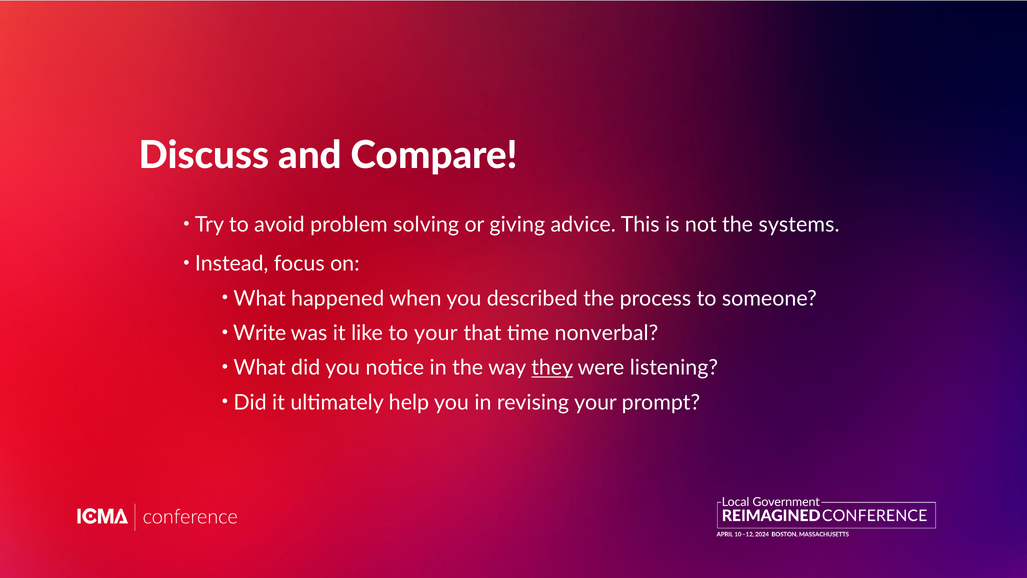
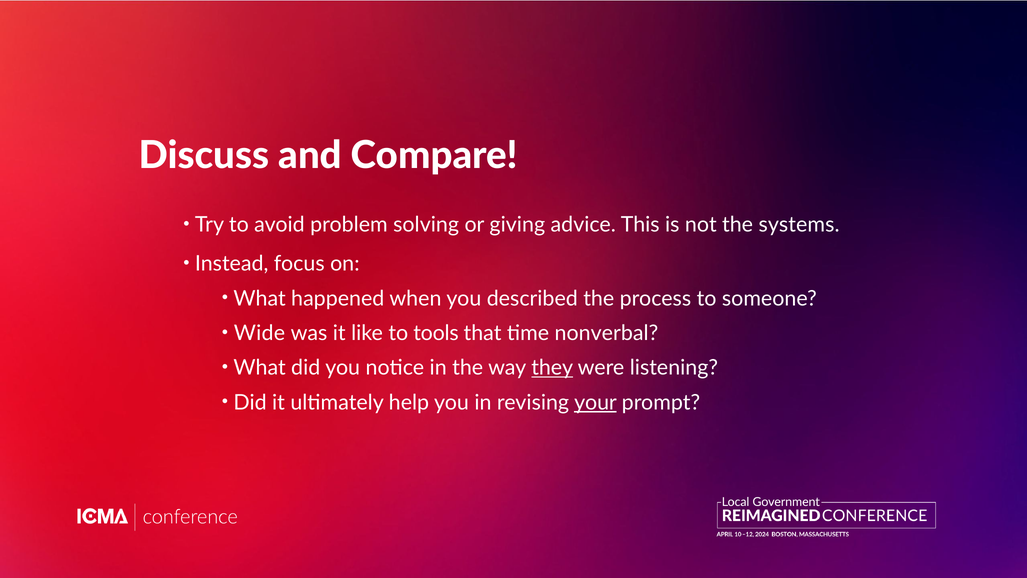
Write: Write -> Wide (259, 333)
to your: your -> tools (436, 333)
your underline: none -> present (595, 402)
